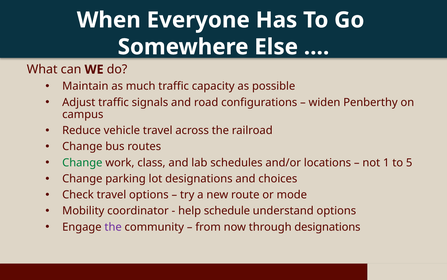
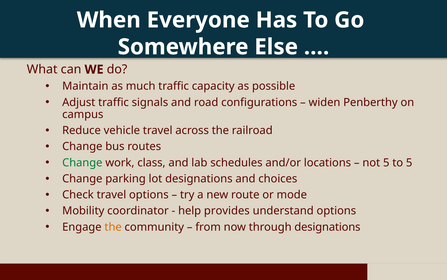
not 1: 1 -> 5 (386, 162)
schedule: schedule -> provides (227, 210)
the colour: purple -> orange (113, 227)
